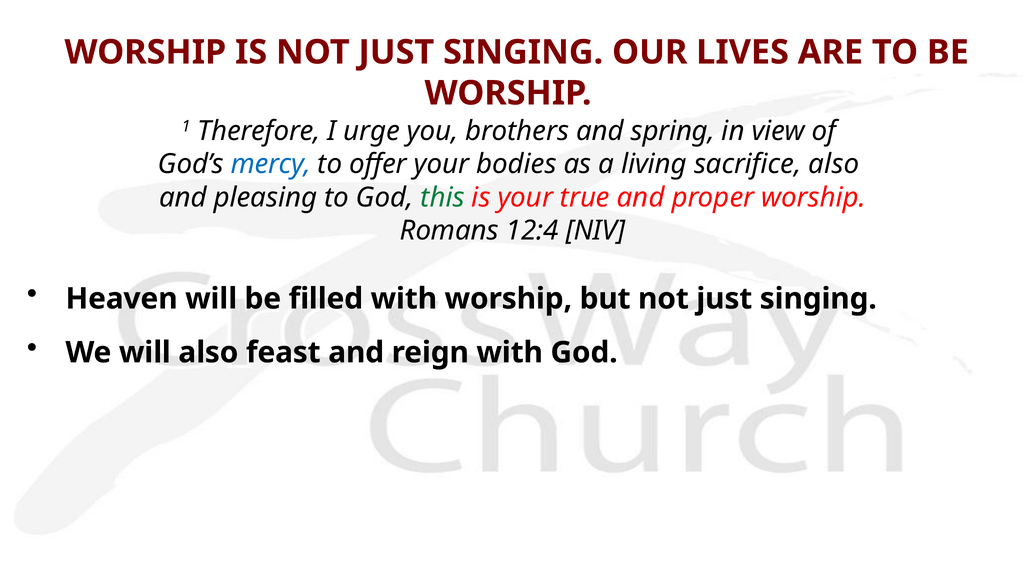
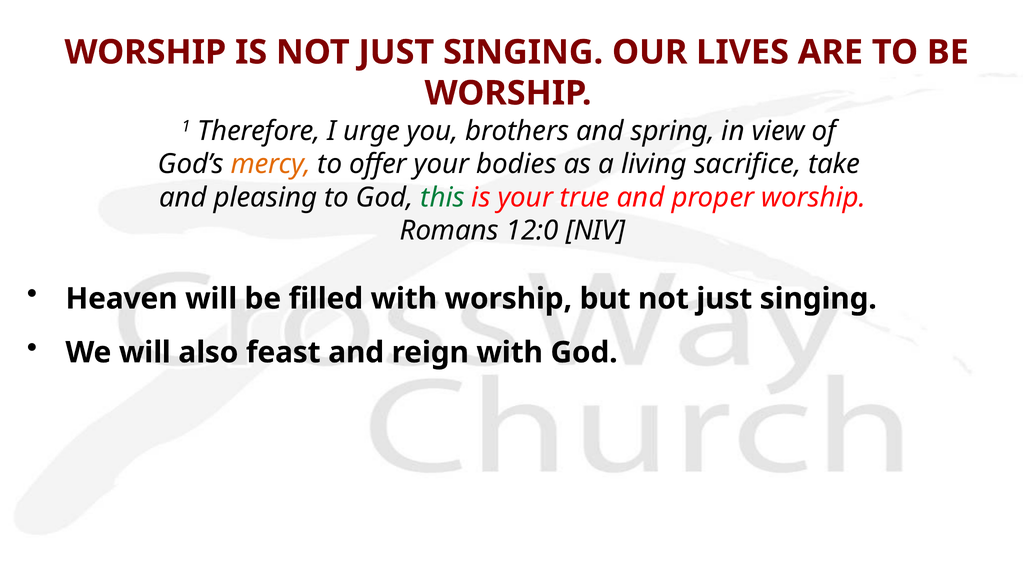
mercy colour: blue -> orange (271, 164)
sacrifice also: also -> take (834, 164)
12:4: 12:4 -> 12:0 (532, 231)
